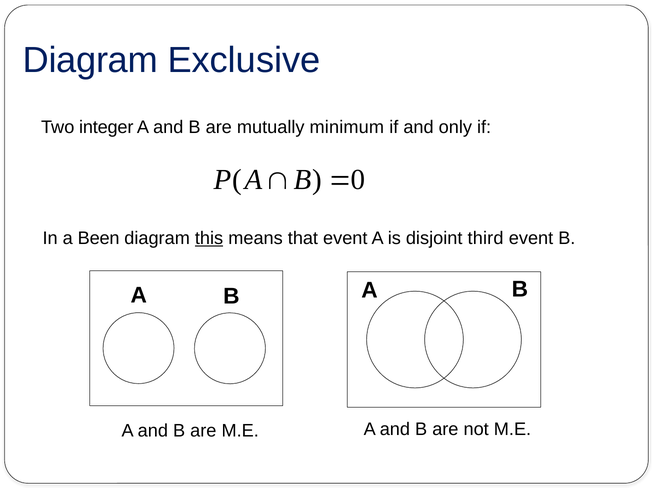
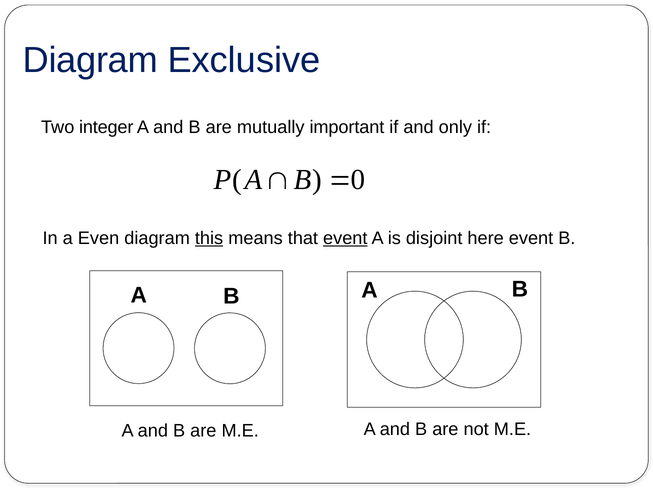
minimum: minimum -> important (347, 127)
Been: Been -> Even (99, 238)
event underline: none -> present (345, 238)
third: third -> here (486, 238)
